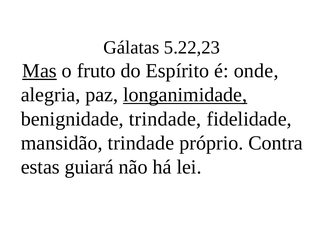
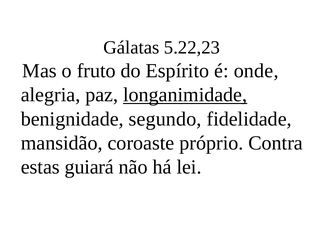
Mas underline: present -> none (39, 71)
benignidade trindade: trindade -> segundo (165, 119)
mansidão trindade: trindade -> coroaste (141, 143)
